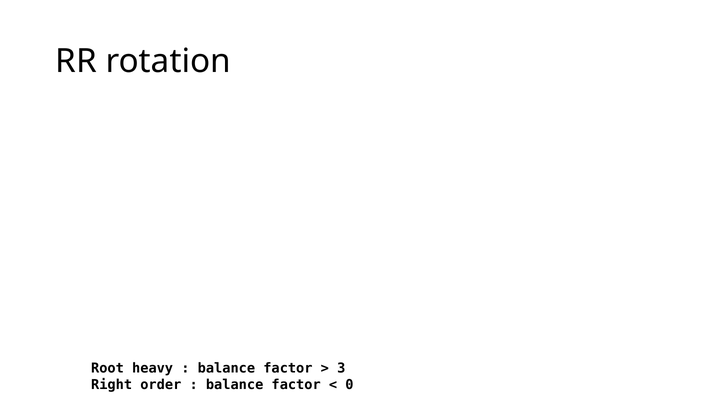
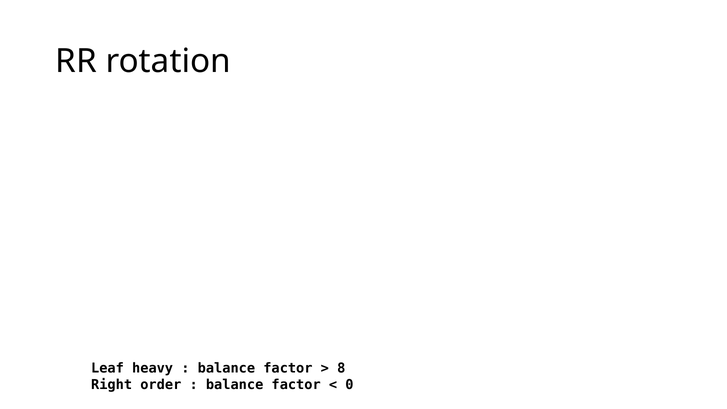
Root: Root -> Leaf (108, 368)
3: 3 -> 8 (341, 368)
